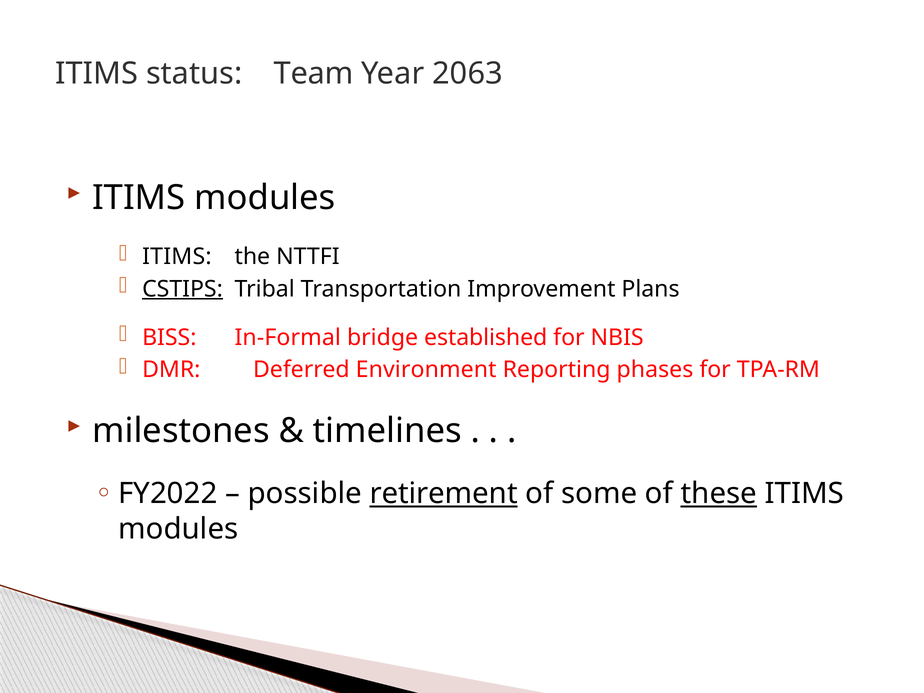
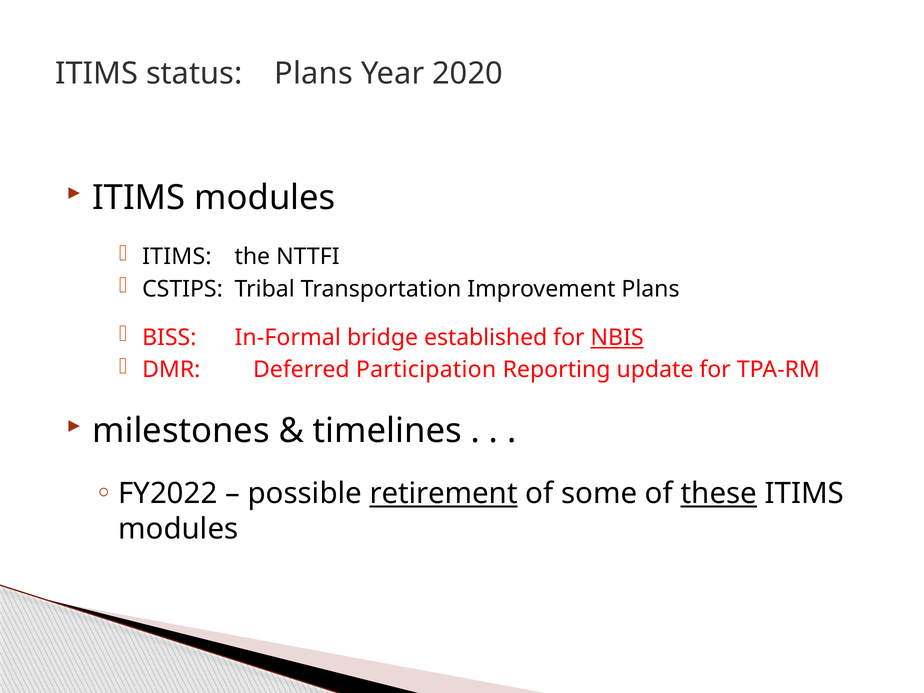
status Team: Team -> Plans (314, 74)
2063: 2063 -> 2020 (468, 74)
CSTIPS underline: present -> none (182, 289)
NBIS underline: none -> present (617, 338)
Environment: Environment -> Participation (426, 370)
phases: phases -> update (655, 370)
